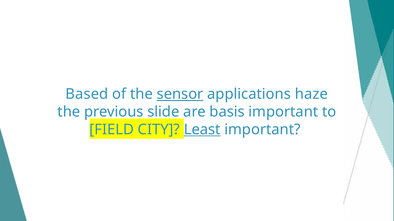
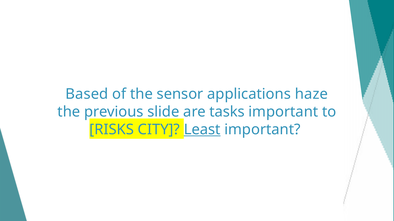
sensor underline: present -> none (180, 94)
basis: basis -> tasks (227, 112)
FIELD: FIELD -> RISKS (112, 130)
